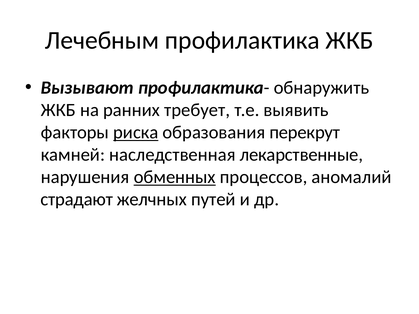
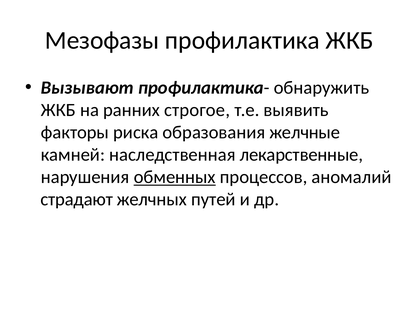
Лечебным: Лечебным -> Мезофазы (102, 41)
требует: требует -> строгое (197, 110)
риска underline: present -> none (136, 133)
перекрут: перекрут -> желчные (305, 133)
